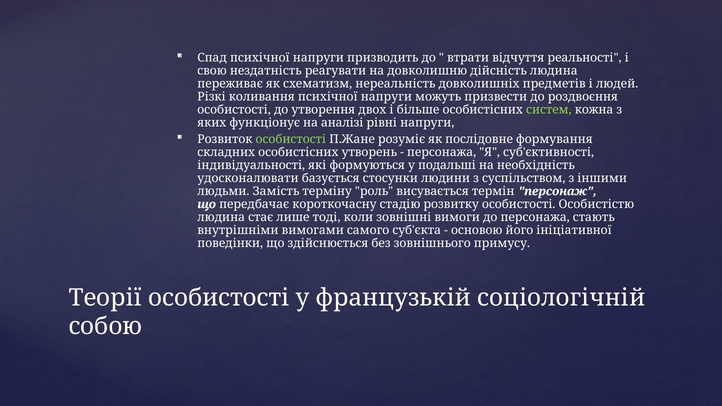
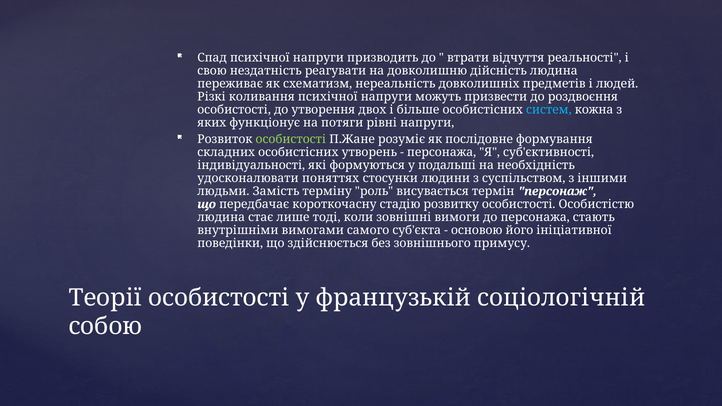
систем colour: light green -> light blue (549, 110)
аналізі: аналізі -> потяги (342, 123)
базується: базується -> поняттях (331, 178)
